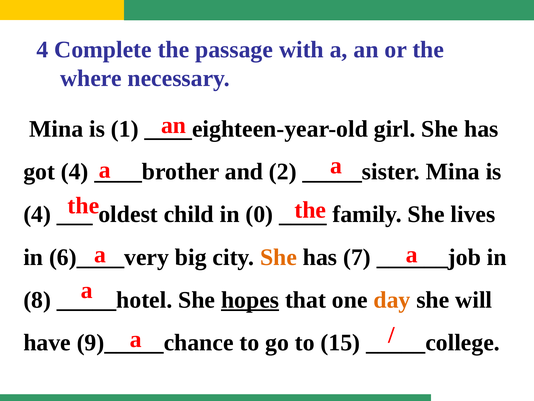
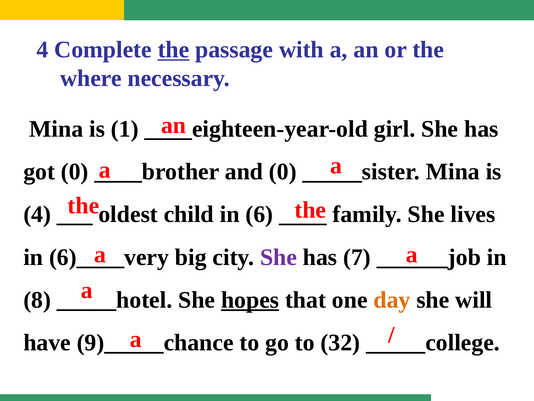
the underline: none -> present (173, 50)
got 4: 4 -> 0 (75, 171)
and 2: 2 -> 0 (283, 171)
0: 0 -> 6 (259, 214)
She colour: orange -> purple (278, 257)
15: 15 -> 32 (340, 342)
